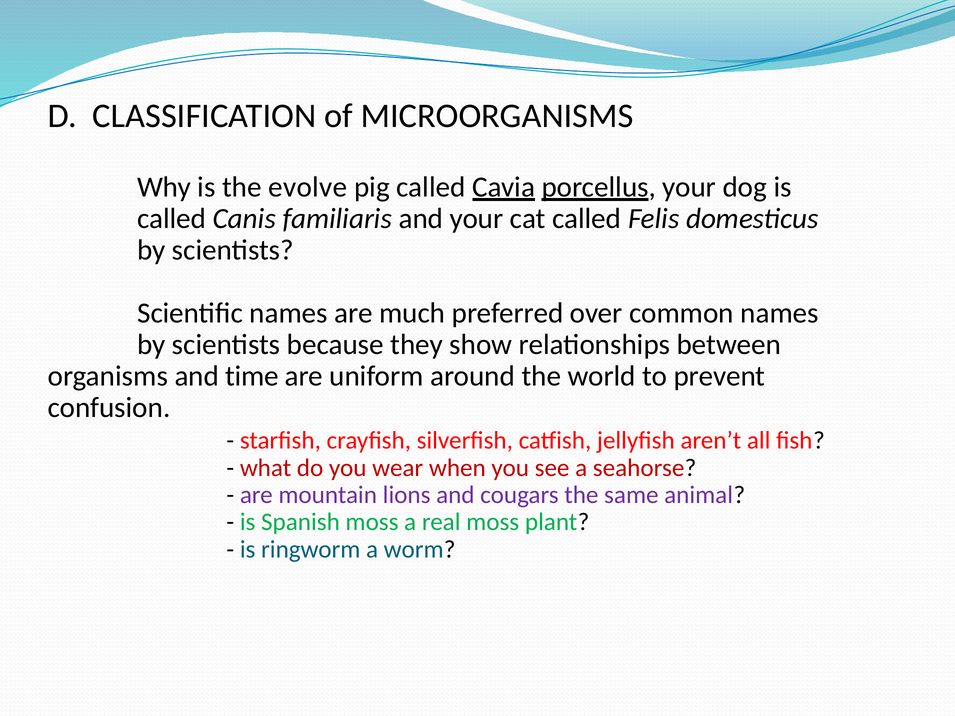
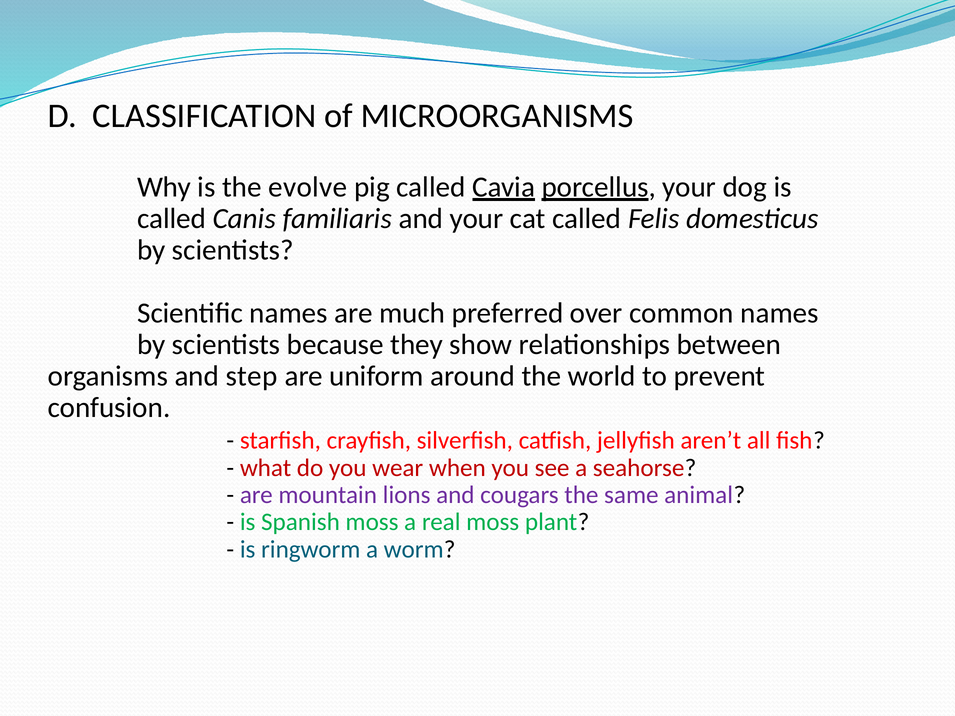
time: time -> step (252, 376)
